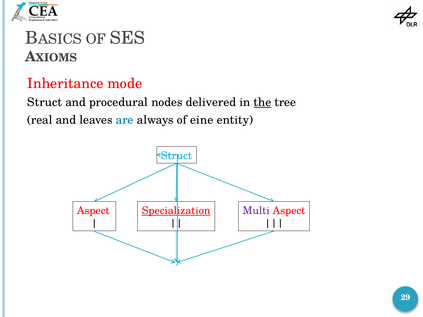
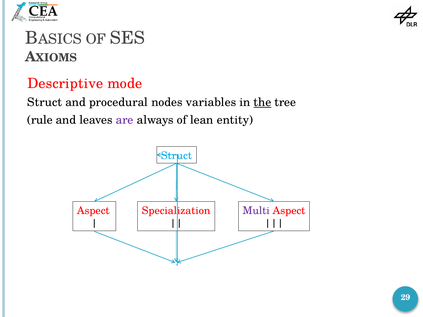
Inheritance: Inheritance -> Descriptive (65, 83)
delivered: delivered -> variables (211, 102)
real: real -> rule (40, 120)
are colour: blue -> purple (125, 120)
eine: eine -> lean (202, 120)
Specialization underline: present -> none (176, 211)
